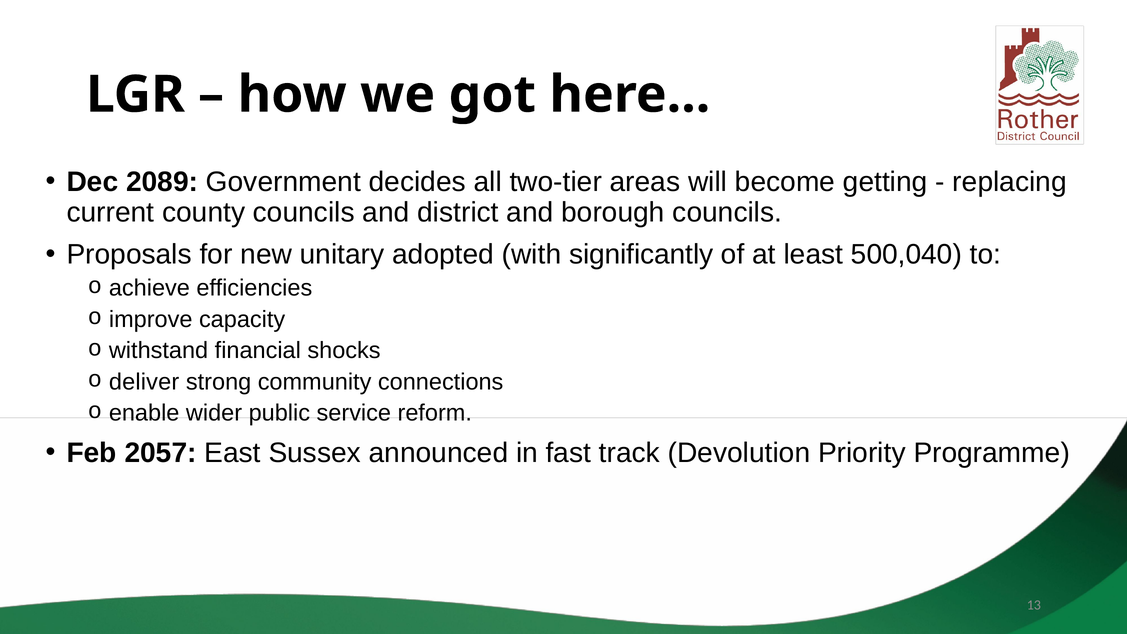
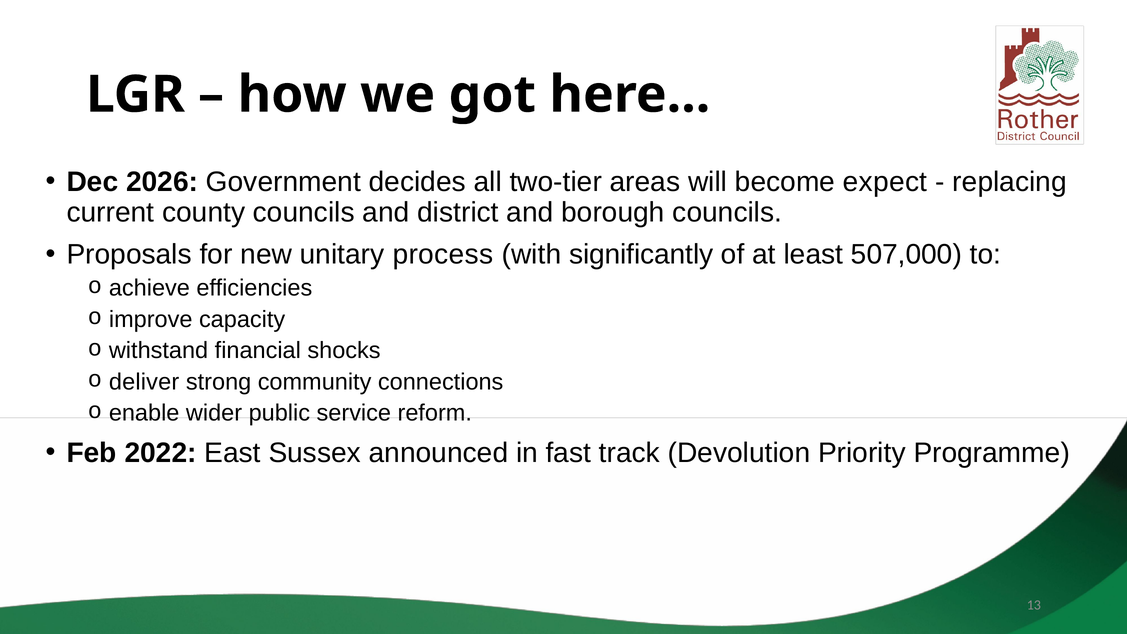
2089: 2089 -> 2026 (162, 182)
getting: getting -> expect (885, 182)
adopted: adopted -> process (443, 254)
500,040: 500,040 -> 507,000 (906, 254)
2057: 2057 -> 2022 (161, 453)
